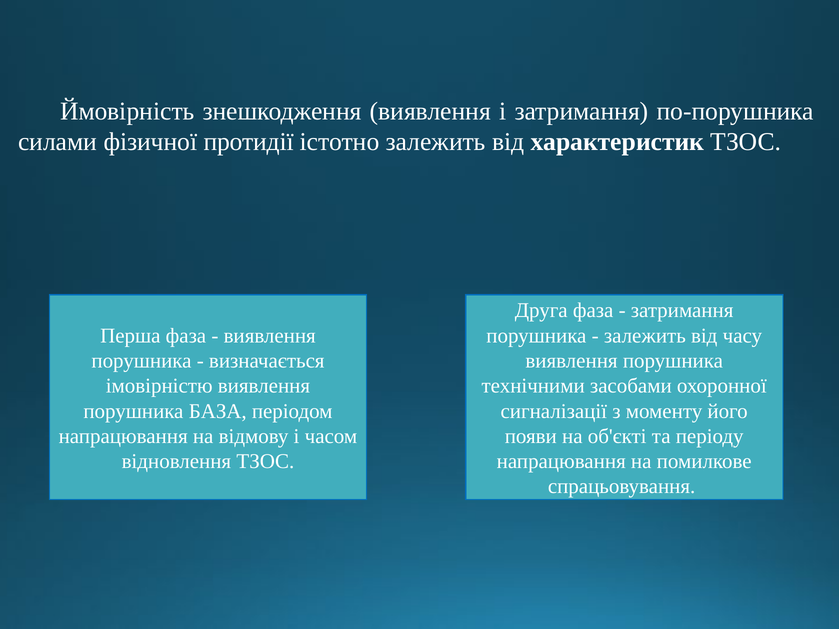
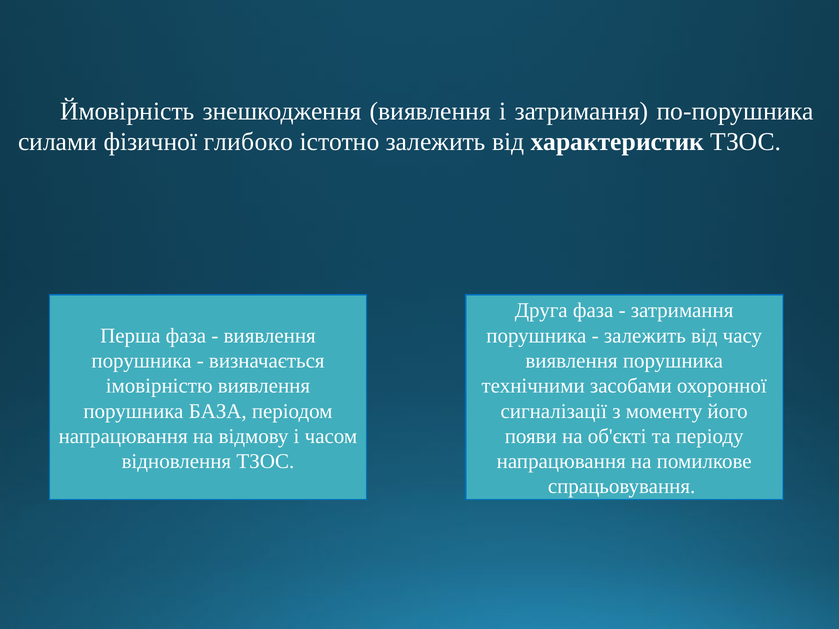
протидії: протидії -> глибоко (248, 142)
